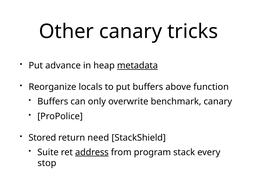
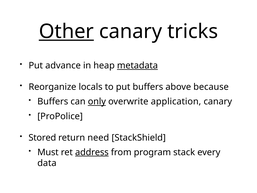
Other underline: none -> present (66, 32)
function: function -> because (211, 87)
only underline: none -> present (97, 101)
benchmark: benchmark -> application (176, 101)
Suite: Suite -> Must (48, 152)
stop: stop -> data (47, 163)
